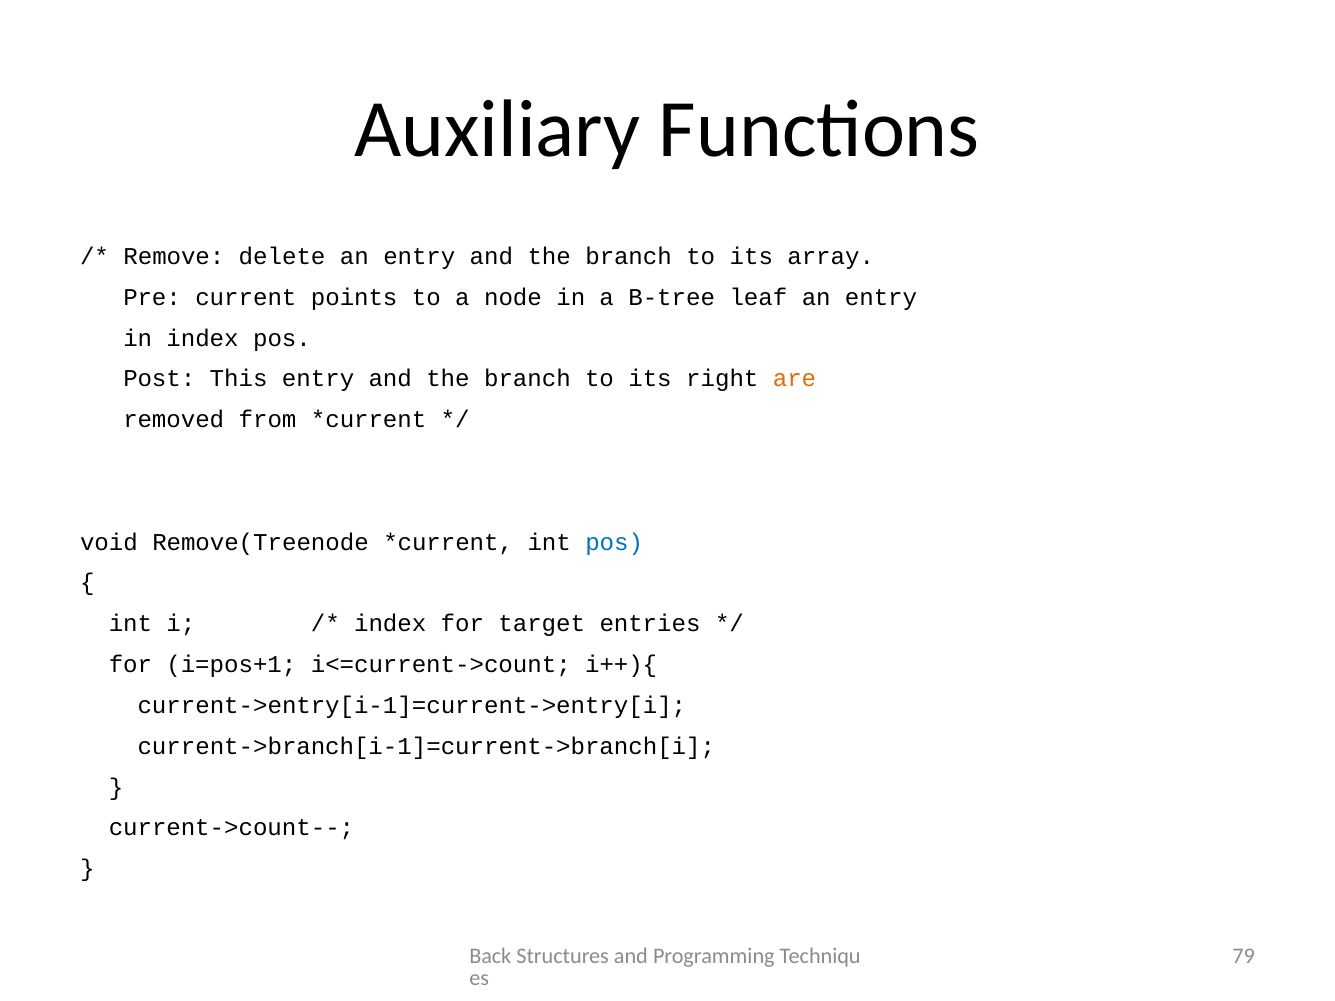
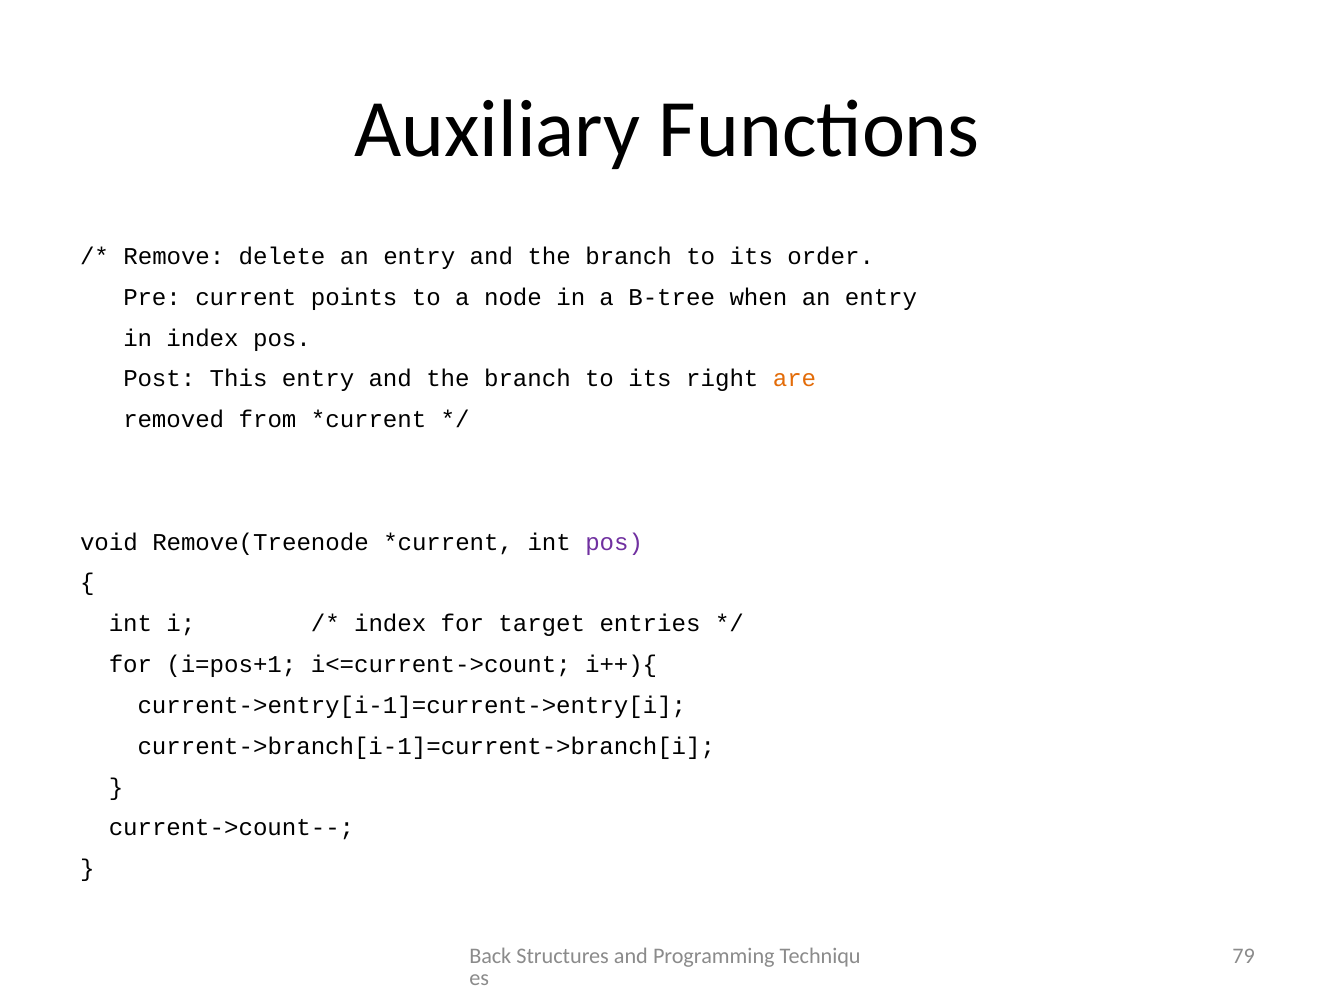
array: array -> order (831, 256)
leaf: leaf -> when (758, 297)
pos colour: blue -> purple (614, 542)
